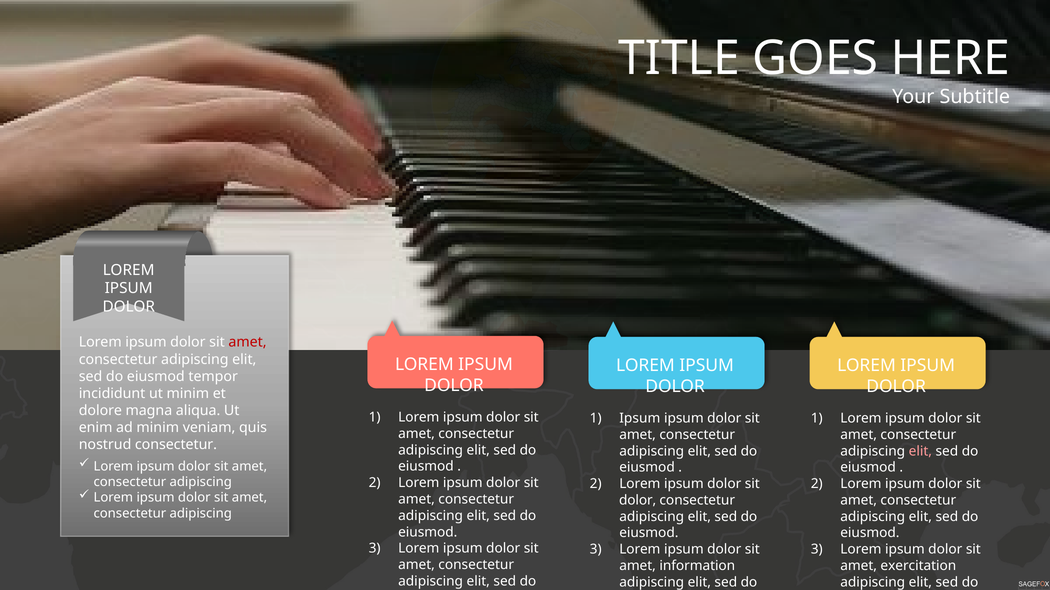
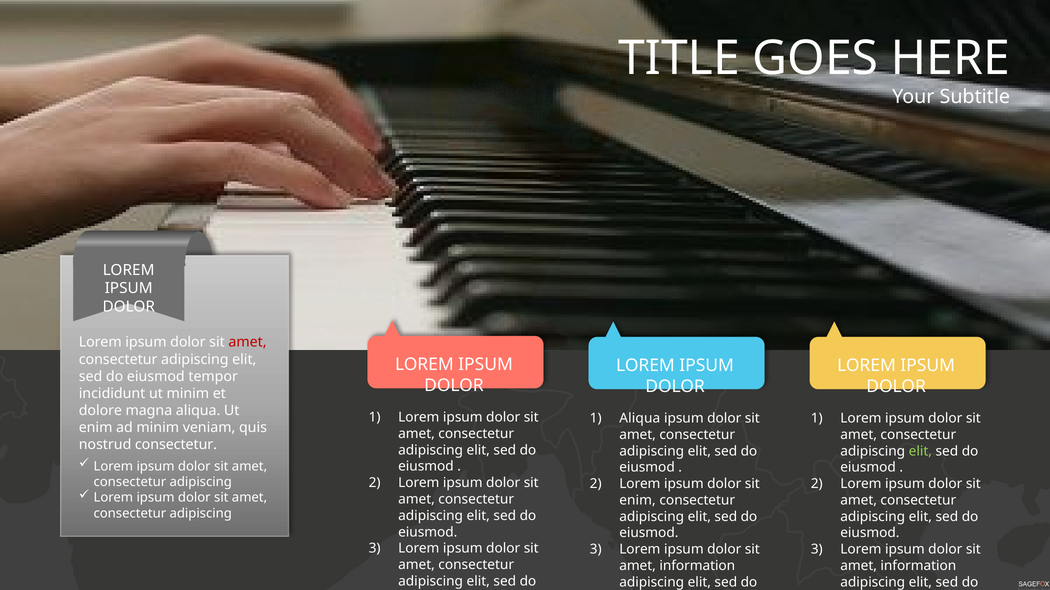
Ipsum: Ipsum -> Aliqua (640, 419)
elit colour: pink -> light green (920, 451)
dolor: dolor -> enim (638, 501)
exercitation: exercitation -> information (918, 566)
